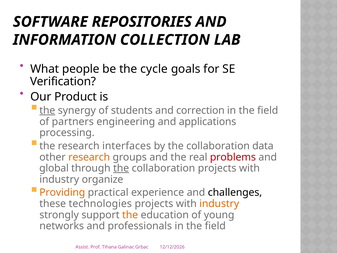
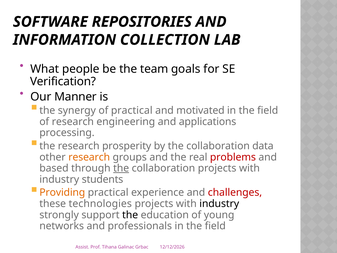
cycle: cycle -> team (154, 69)
Product: Product -> Manner (76, 97)
the underline: present -> none (47, 110)
of students: students -> practical (132, 110)
correction: correction -> motivated (200, 110)
of partners: partners -> research (73, 122)
interfaces: interfaces -> prosperity (127, 146)
global: global -> based (54, 168)
organize: organize -> students (103, 179)
challenges colour: black -> red (235, 192)
industry colour: orange -> black (219, 204)
the colour: orange -> black (130, 215)
